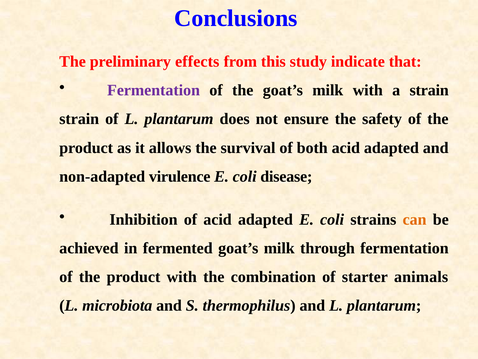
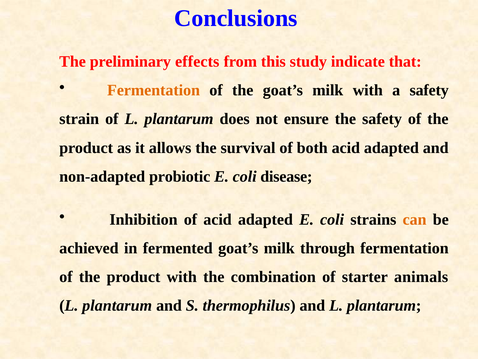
Fermentation colour: purple -> orange (154, 90)
a strain: strain -> safety (429, 90)
virulence: virulence -> probiotic (180, 176)
microbiota: microbiota -> plantarum (117, 305)
